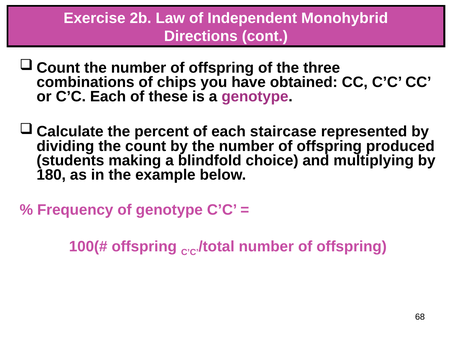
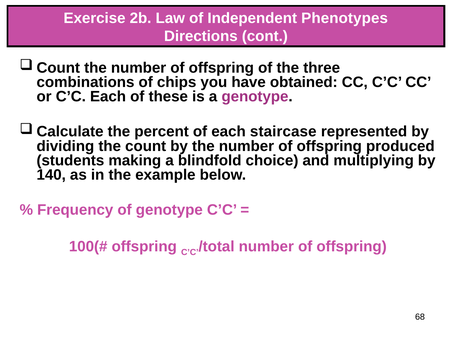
Monohybrid: Monohybrid -> Phenotypes (345, 18)
180: 180 -> 140 (51, 175)
